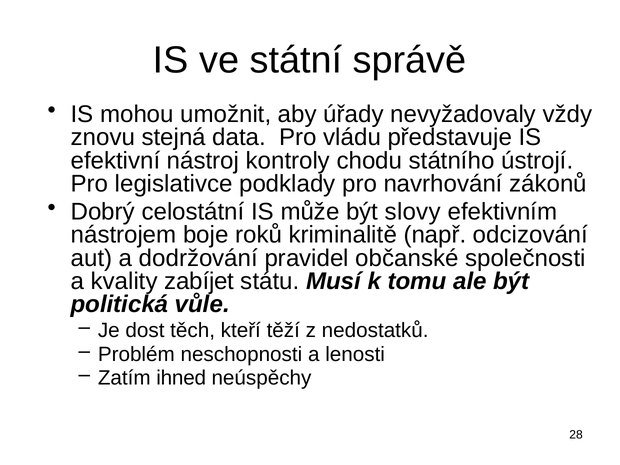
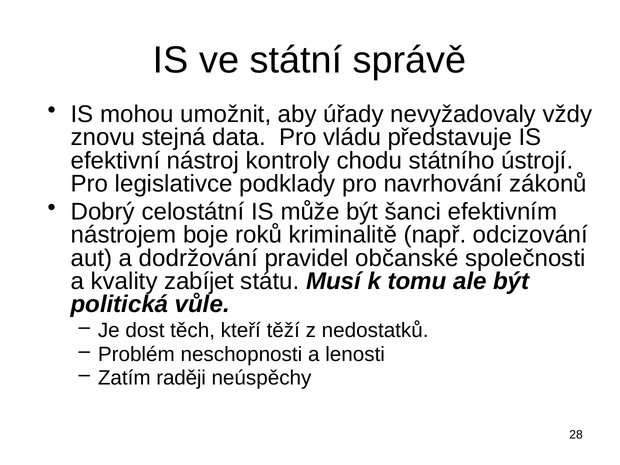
slovy: slovy -> šanci (413, 212)
ihned: ihned -> raději (181, 378)
